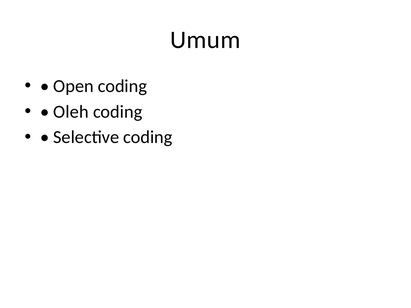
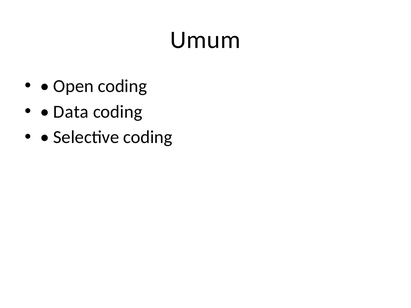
Oleh: Oleh -> Data (71, 112)
